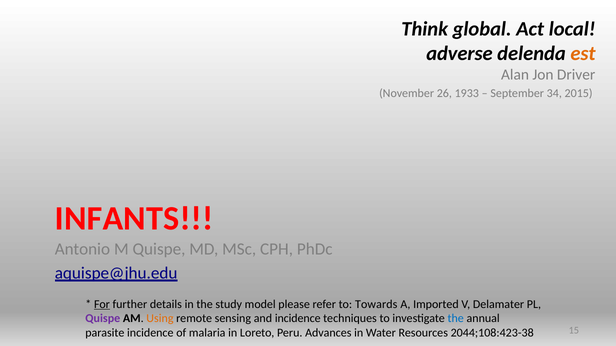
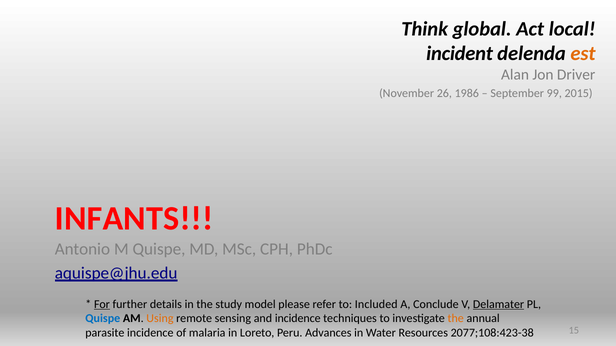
adverse: adverse -> incident (460, 53)
1933: 1933 -> 1986 (467, 93)
34: 34 -> 99 (554, 93)
Towards: Towards -> Included (376, 305)
Imported: Imported -> Conclude (436, 305)
Delamater underline: none -> present (499, 305)
Quispe colour: purple -> blue (103, 319)
the colour: blue -> orange (456, 319)
2044;108:423-38: 2044;108:423-38 -> 2077;108:423-38 (492, 333)
